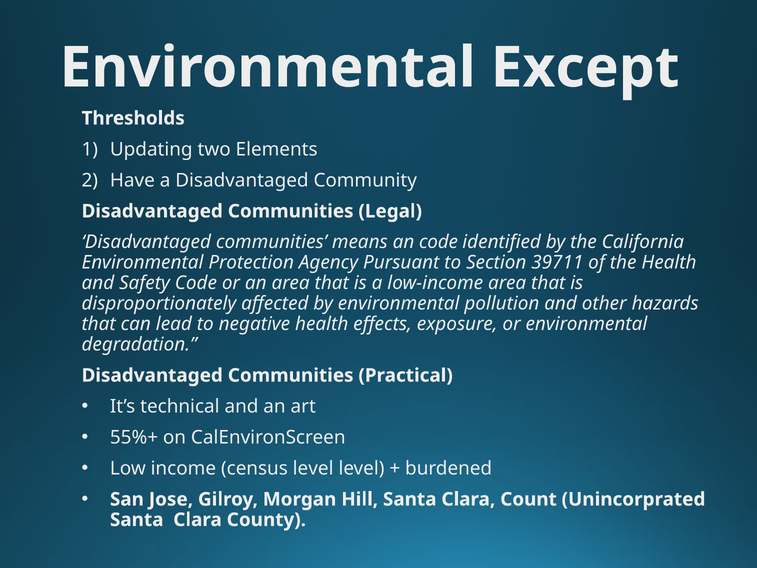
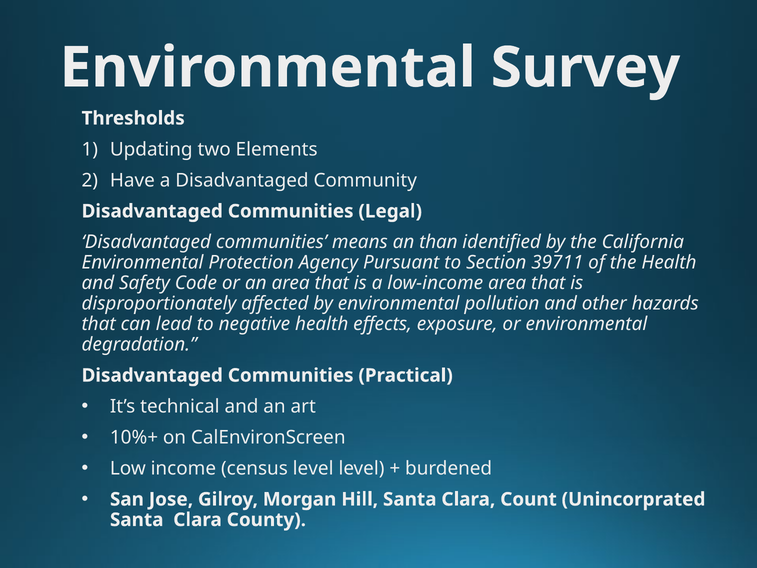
Except: Except -> Survey (585, 68)
an code: code -> than (438, 242)
55%+: 55%+ -> 10%+ (134, 437)
